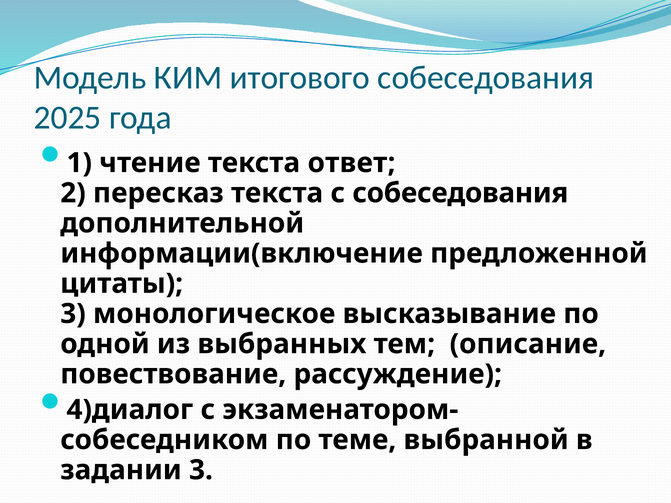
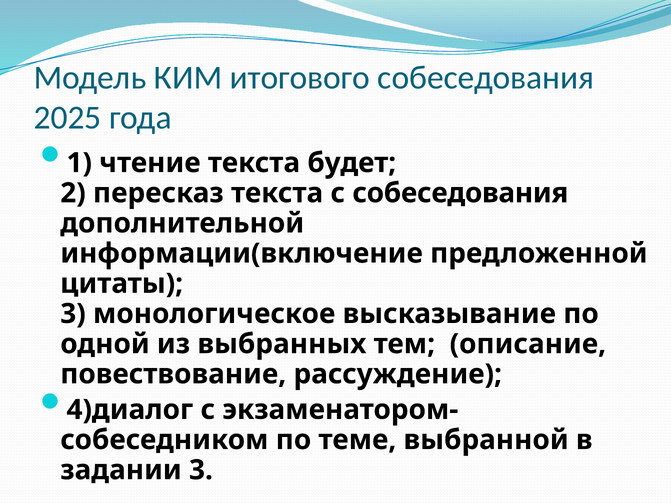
ответ: ответ -> будет (352, 163)
